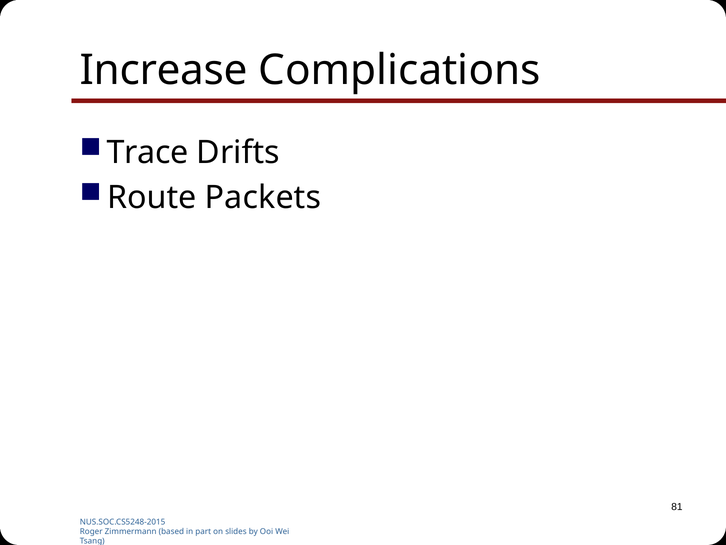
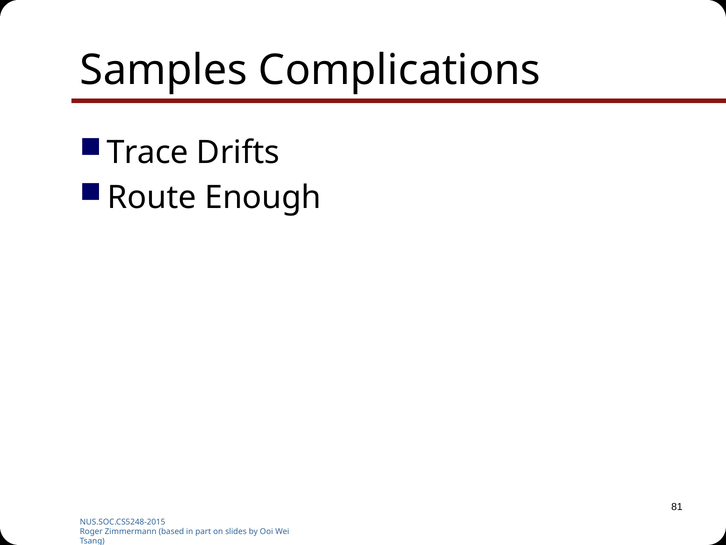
Increase: Increase -> Samples (164, 70)
Packets: Packets -> Enough (263, 197)
